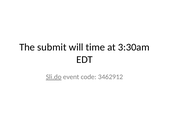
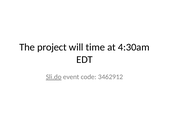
submit: submit -> project (52, 47)
3:30am: 3:30am -> 4:30am (134, 47)
